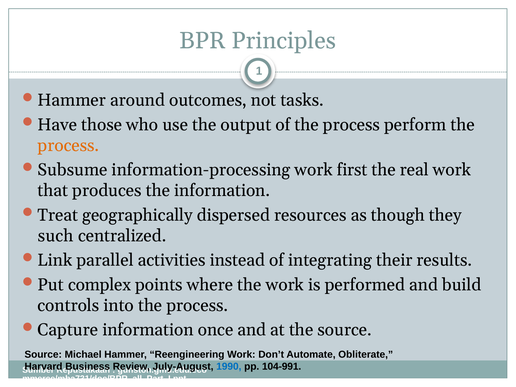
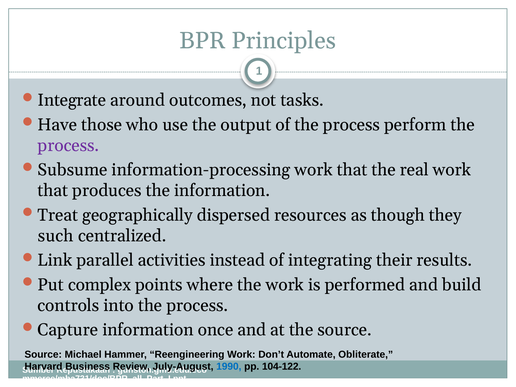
Hammer: Hammer -> Integrate (72, 100)
process colour: orange -> purple (68, 145)
information-processing work first: first -> that (352, 170)
104-991: 104-991 -> 104-122 (282, 367)
